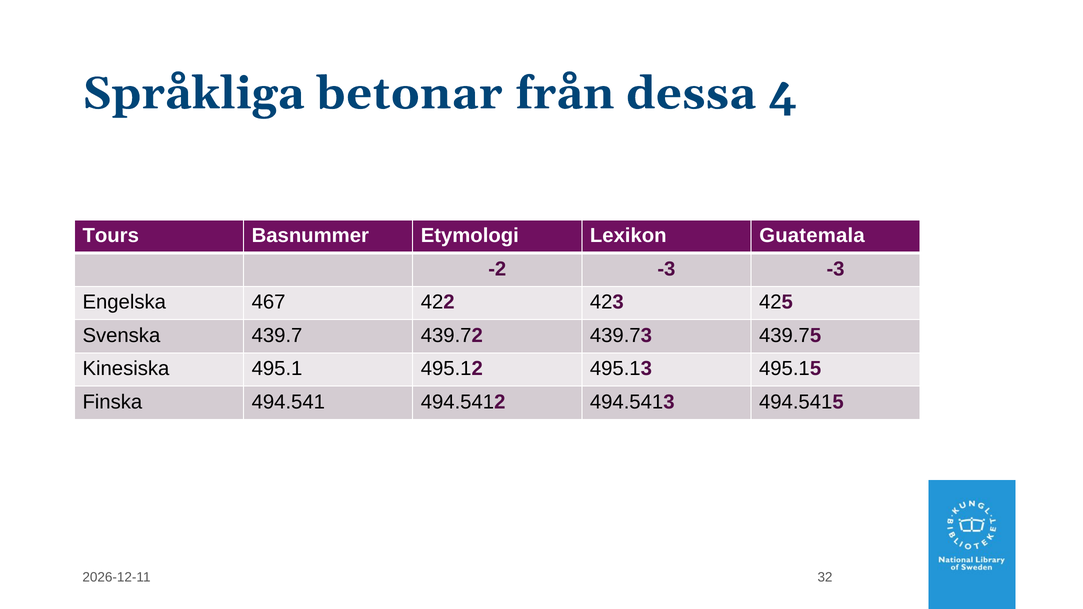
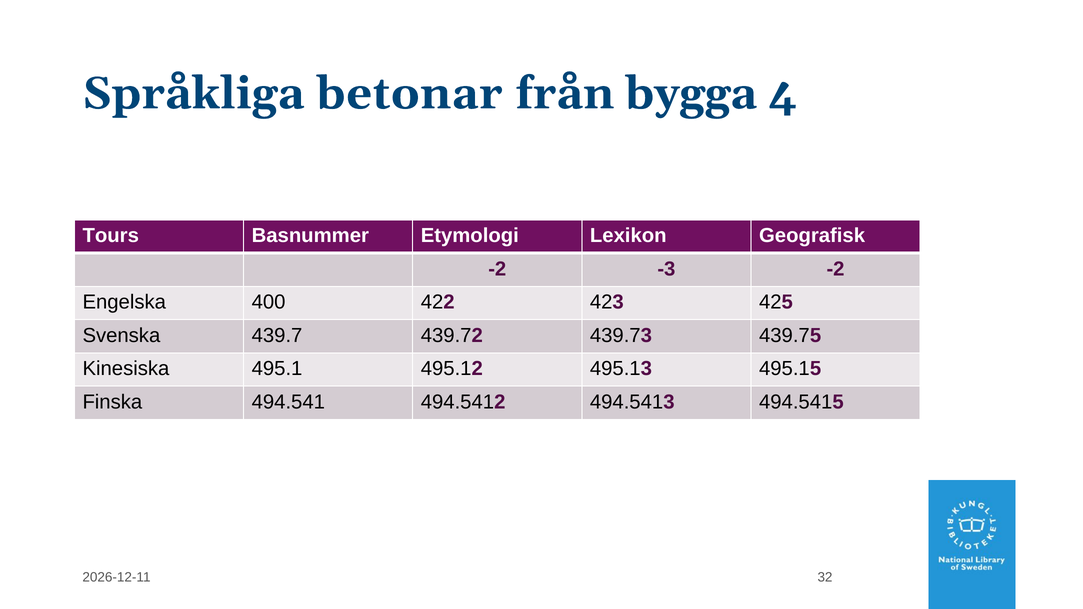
dessa: dessa -> bygga (691, 94)
Guatemala: Guatemala -> Geografisk (812, 236)
-3 -3: -3 -> -2 (836, 269)
467: 467 -> 400 (269, 302)
